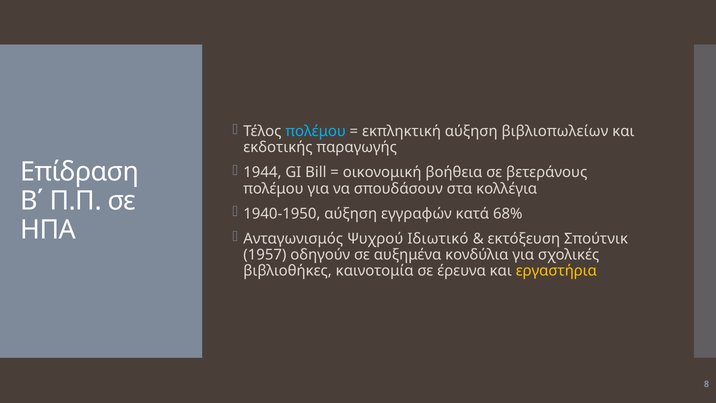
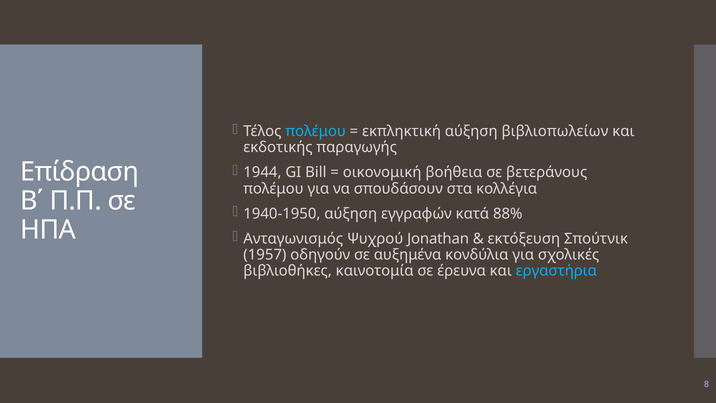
68%: 68% -> 88% (508, 214)
Ιδιωτικό: Ιδιωτικό -> Jonathan (438, 239)
εργαστήρια colour: yellow -> light blue (556, 271)
